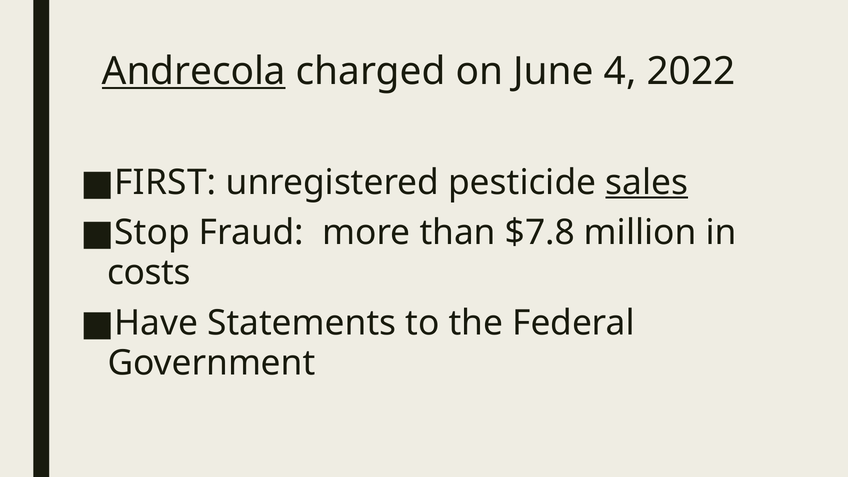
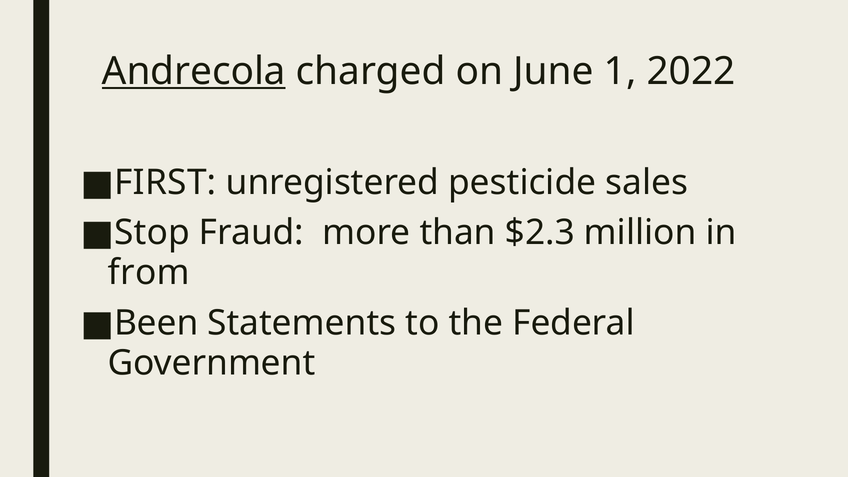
4: 4 -> 1 (620, 71)
sales underline: present -> none (647, 182)
$7.8: $7.8 -> $2.3 (540, 233)
costs: costs -> from (149, 273)
Have: Have -> Been (156, 323)
